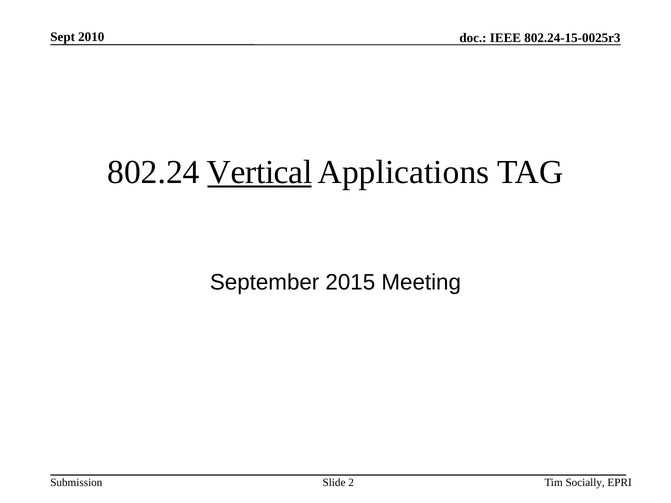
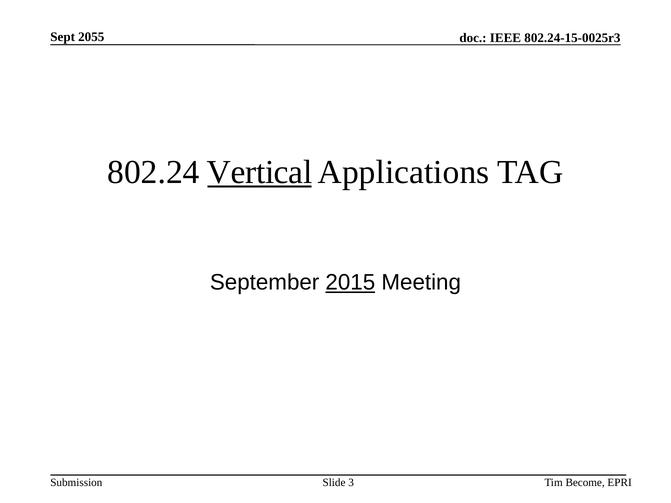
2010: 2010 -> 2055 (91, 37)
2015 underline: none -> present (350, 283)
2: 2 -> 3 (351, 483)
Socially: Socially -> Become (585, 483)
